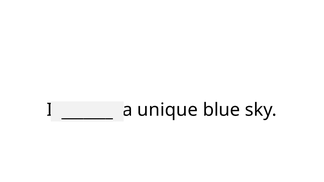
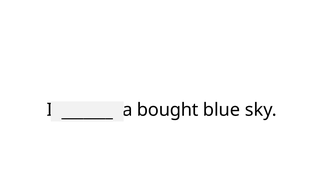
unique: unique -> bought (168, 110)
